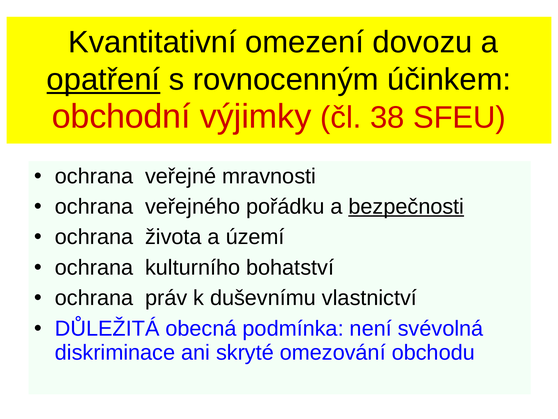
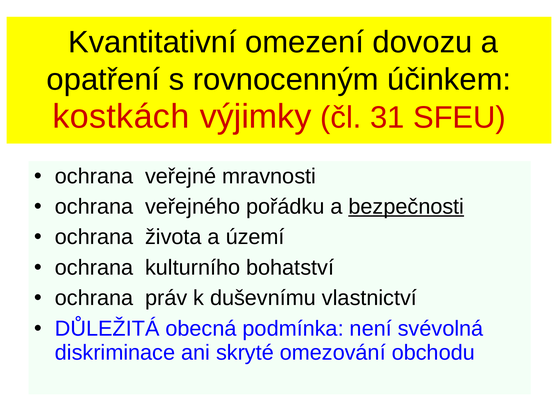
opatření underline: present -> none (103, 79)
obchodní: obchodní -> kostkách (121, 117)
38: 38 -> 31 (387, 118)
